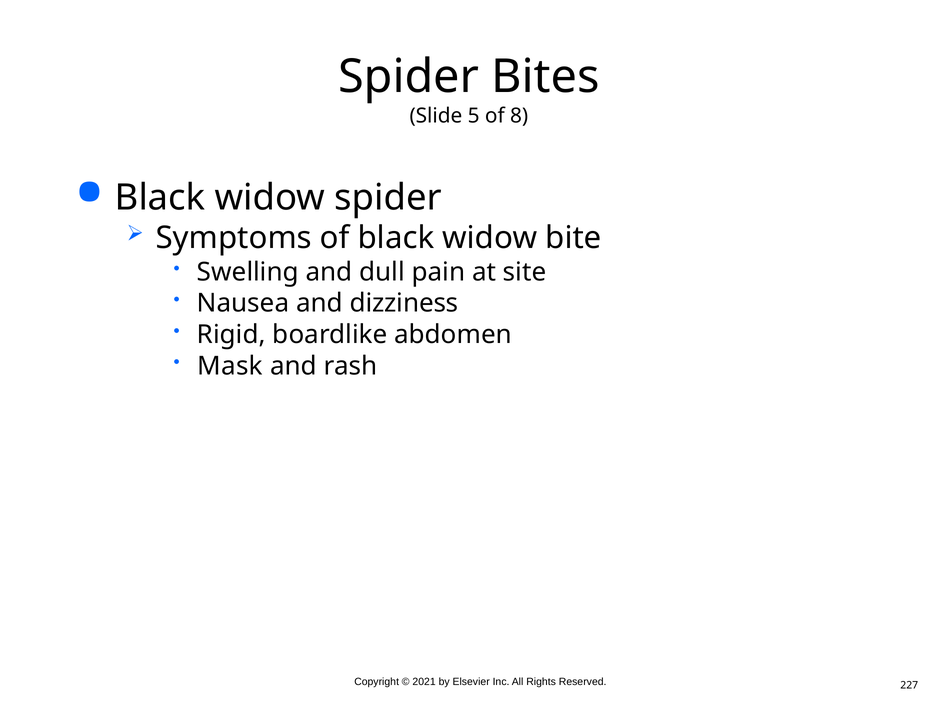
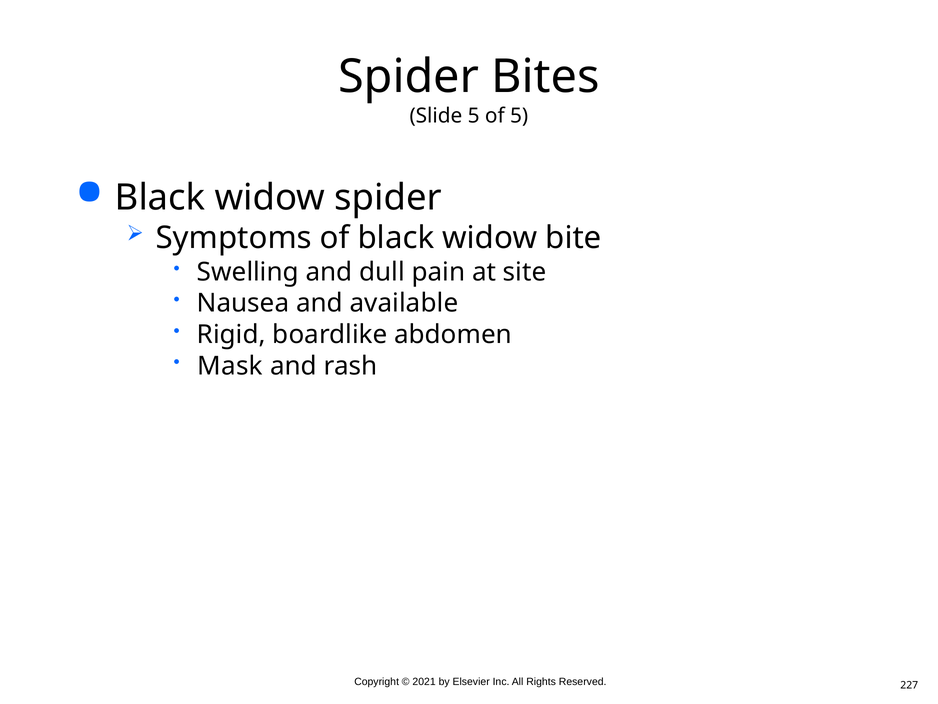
of 8: 8 -> 5 (519, 116)
dizziness: dizziness -> available (404, 303)
